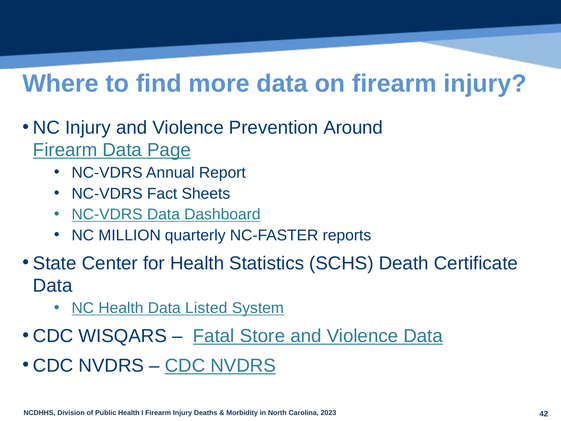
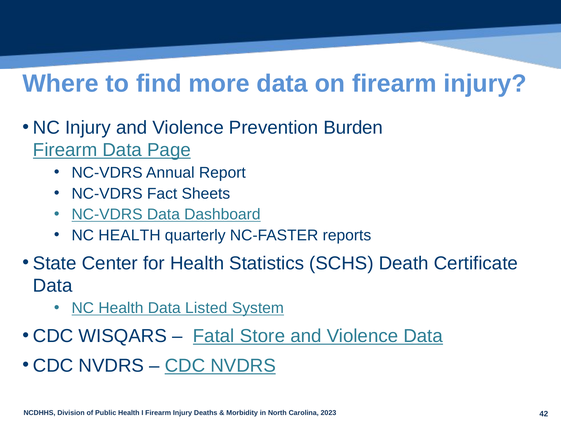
Around: Around -> Burden (353, 128)
MILLION: MILLION -> HEALTH (129, 235)
